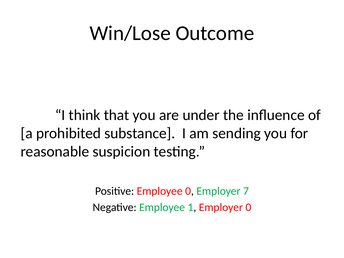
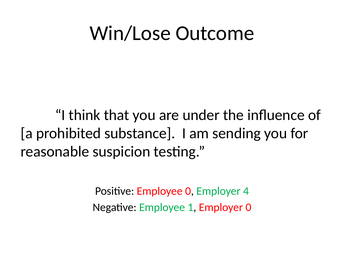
7: 7 -> 4 (246, 191)
